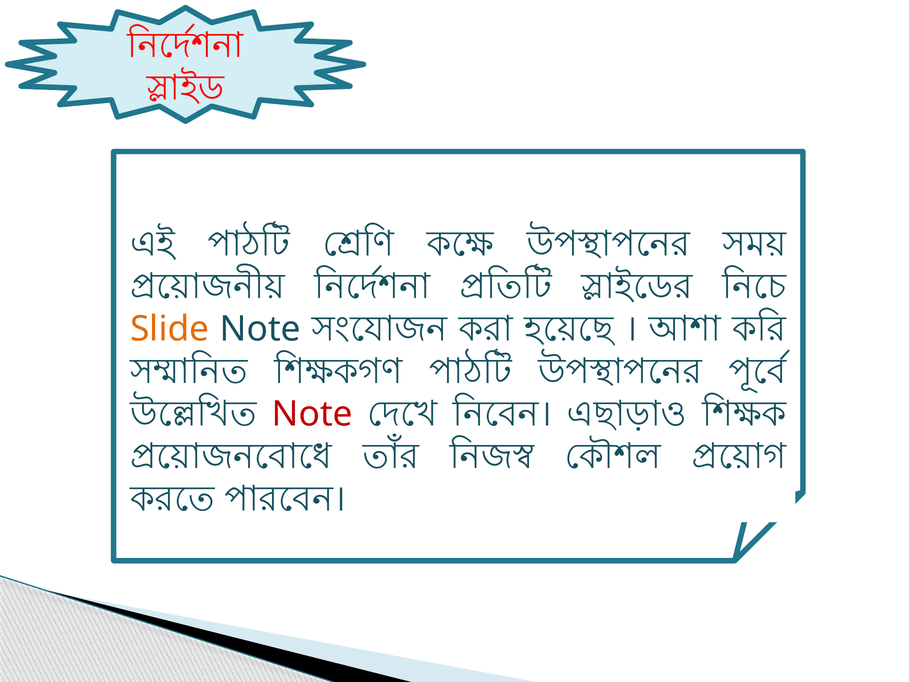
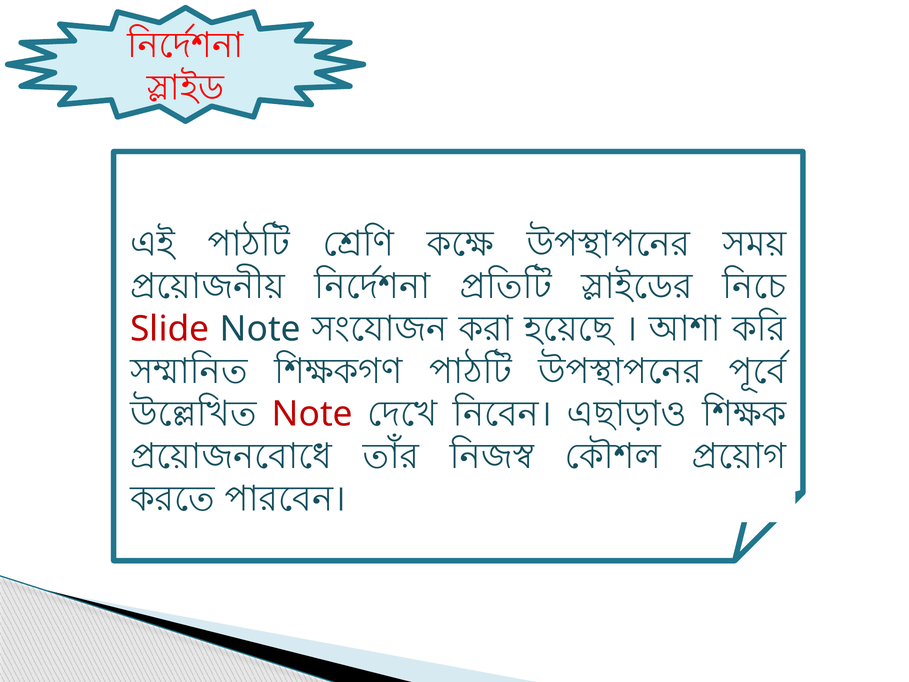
Slide colour: orange -> red (170, 329)
